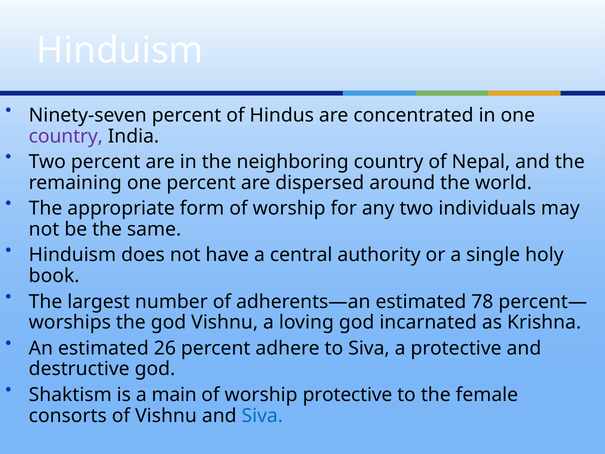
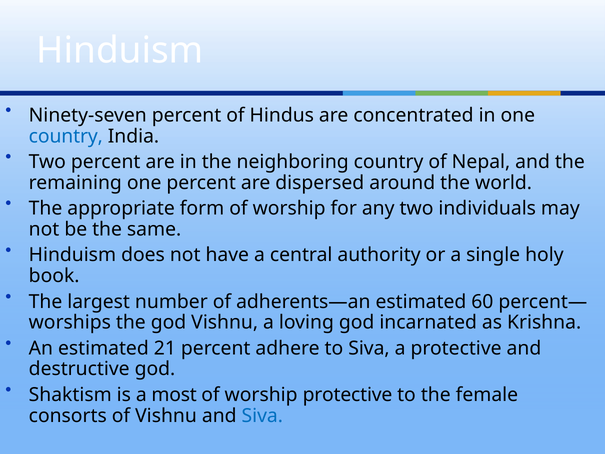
country colour: purple -> blue (66, 136)
78: 78 -> 60 (482, 301)
26: 26 -> 21 (165, 348)
main: main -> most (174, 395)
